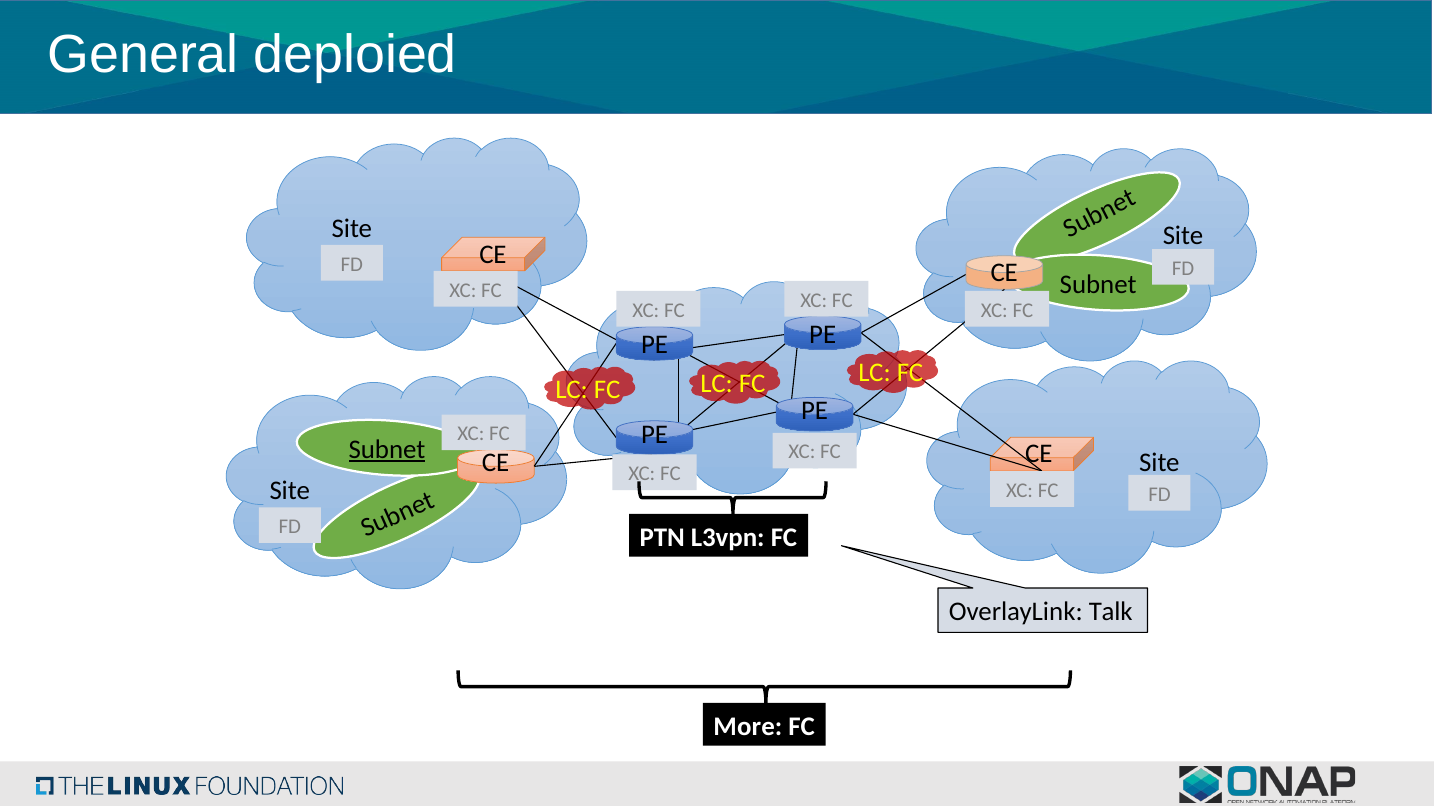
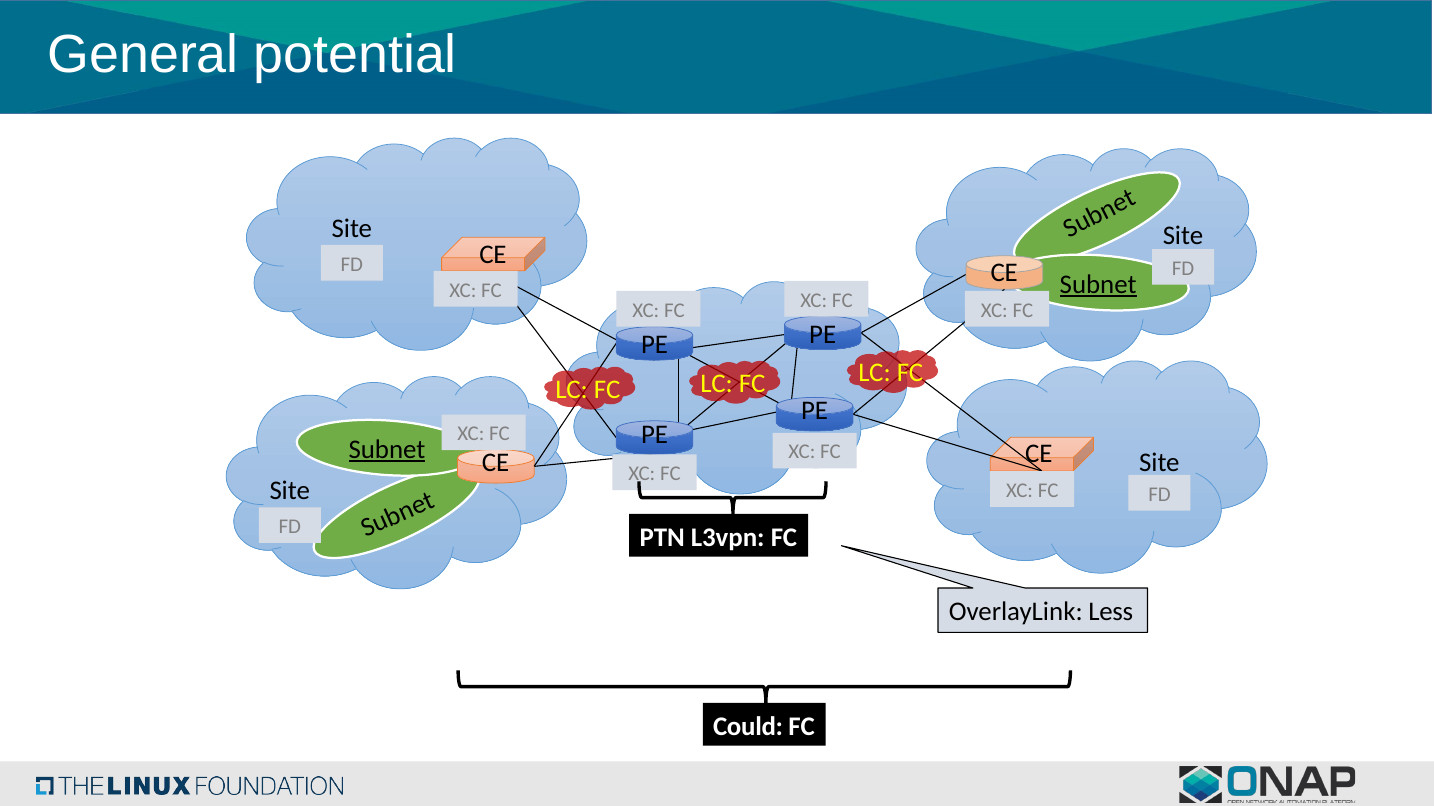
deploied: deploied -> potential (355, 55)
Subnet underline: none -> present (1098, 284)
Talk: Talk -> Less (1111, 612)
More: More -> Could (748, 727)
